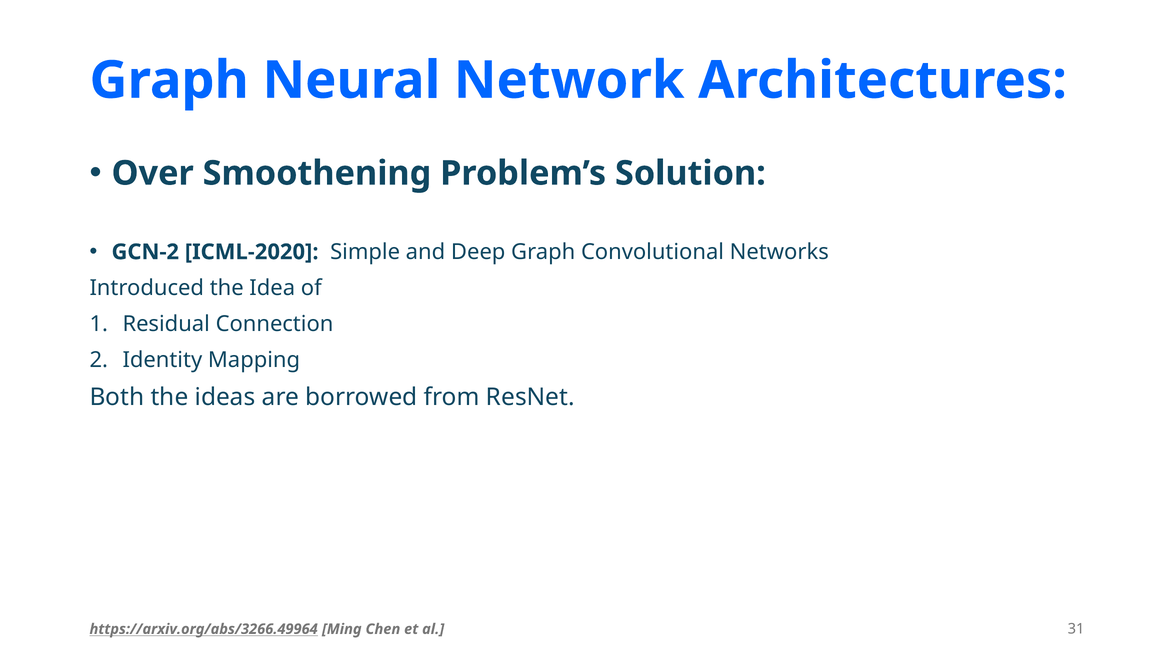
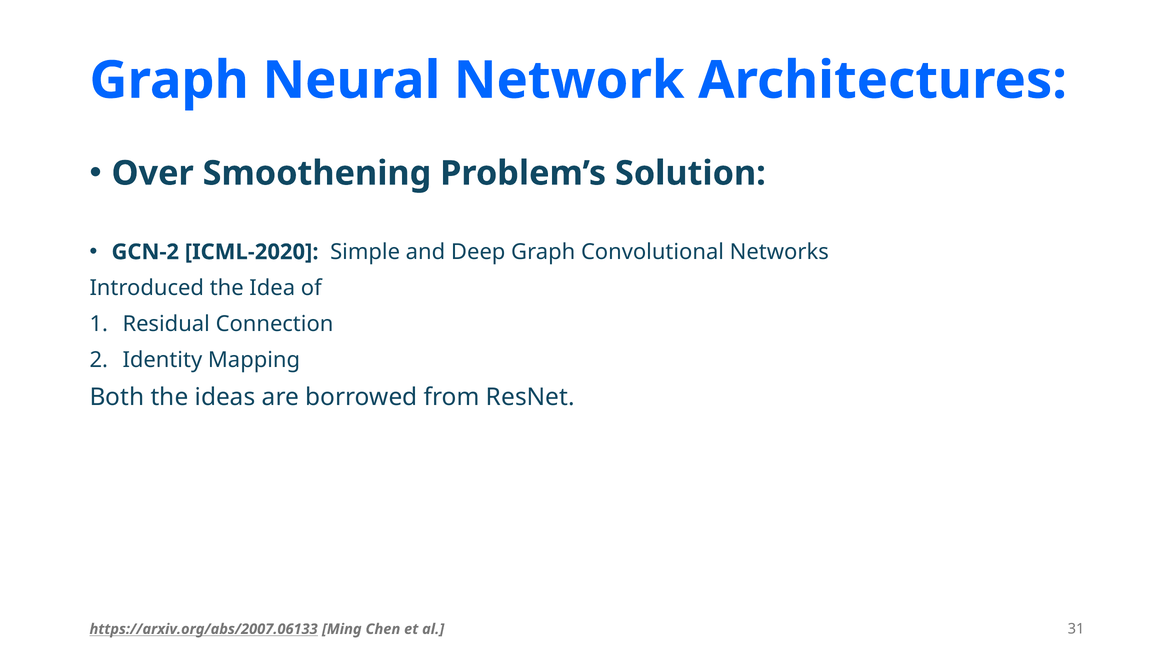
https://arxiv.org/abs/3266.49964: https://arxiv.org/abs/3266.49964 -> https://arxiv.org/abs/2007.06133 (204, 629)
